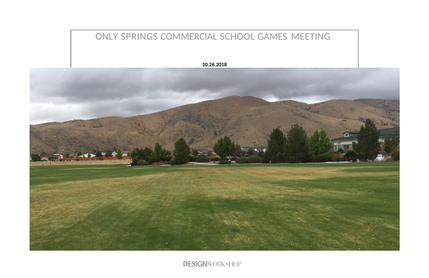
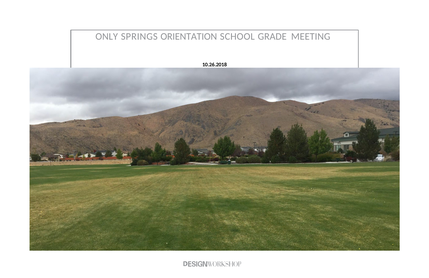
COMMERCIAL: COMMERCIAL -> ORIENTATION (189, 36)
GAMES: GAMES -> GRADE (272, 36)
